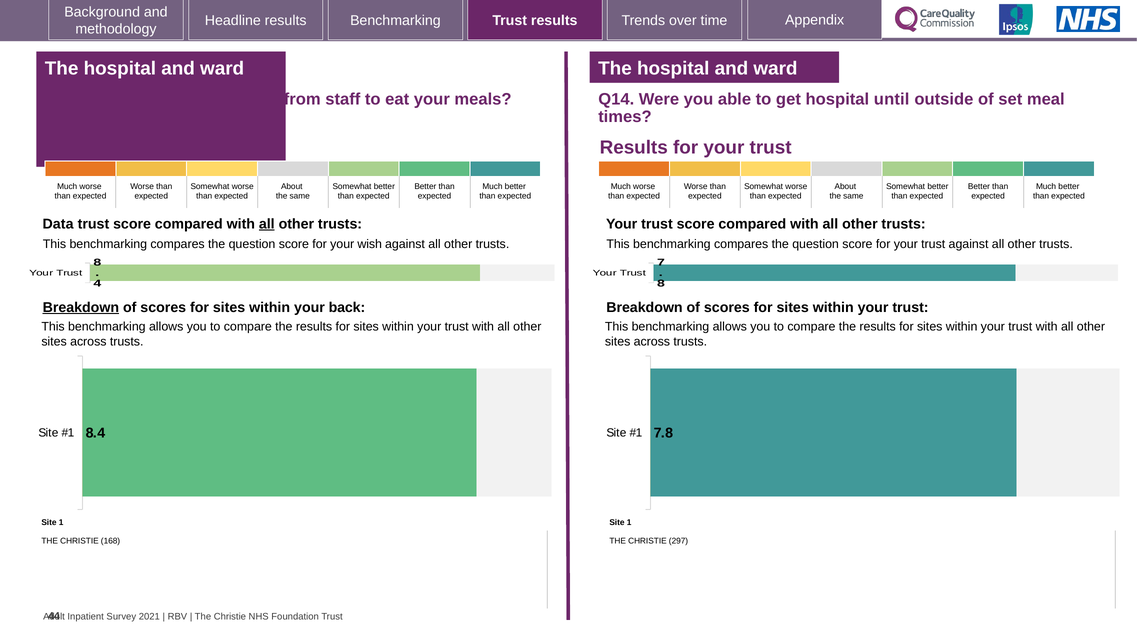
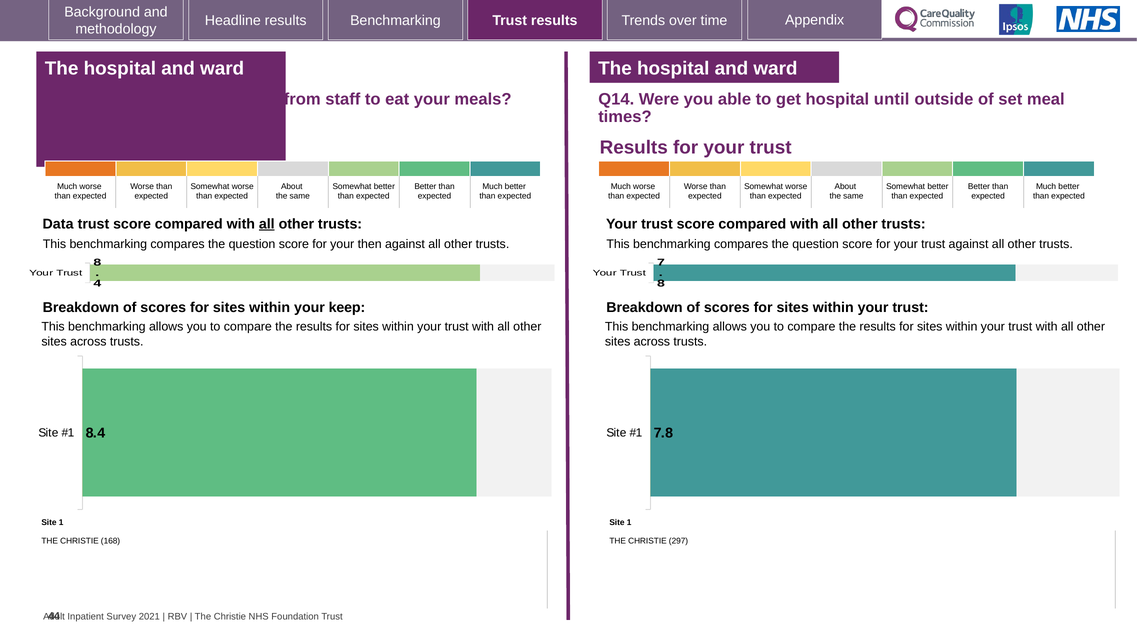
wish: wish -> then (370, 244)
Breakdown underline: present -> none (81, 308)
back: back -> keep (347, 308)
